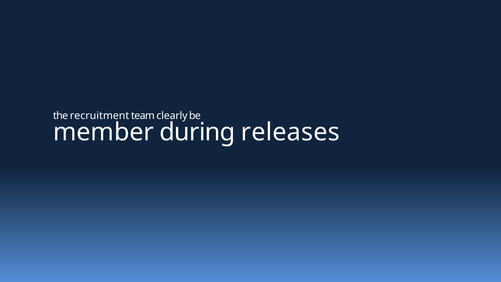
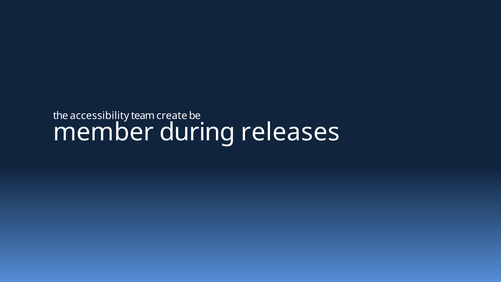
recruitment: recruitment -> accessibility (100, 116)
clearly: clearly -> create (172, 116)
